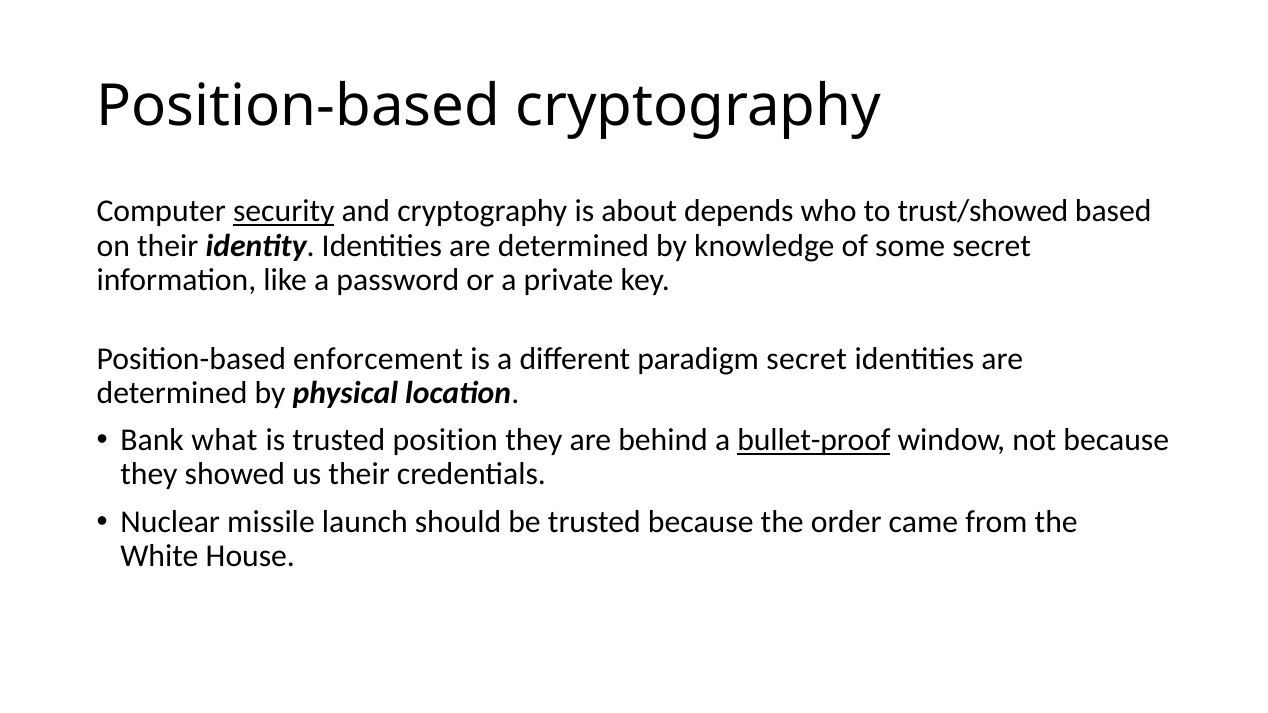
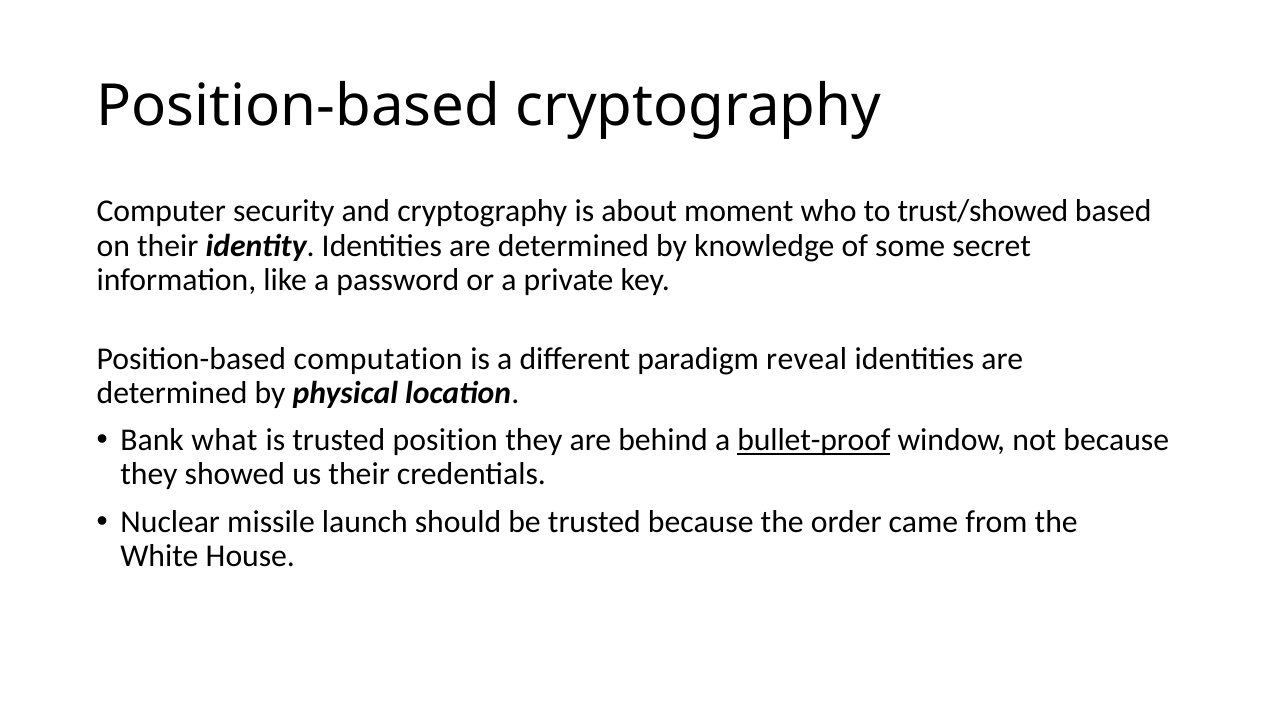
security underline: present -> none (284, 212)
depends: depends -> moment (739, 212)
enforcement: enforcement -> computation (378, 359)
paradigm secret: secret -> reveal (807, 359)
